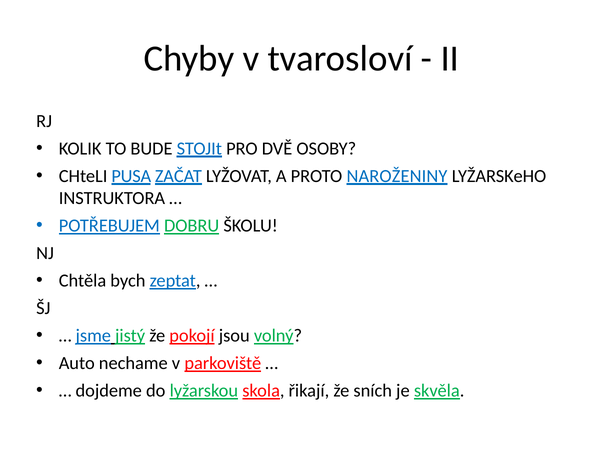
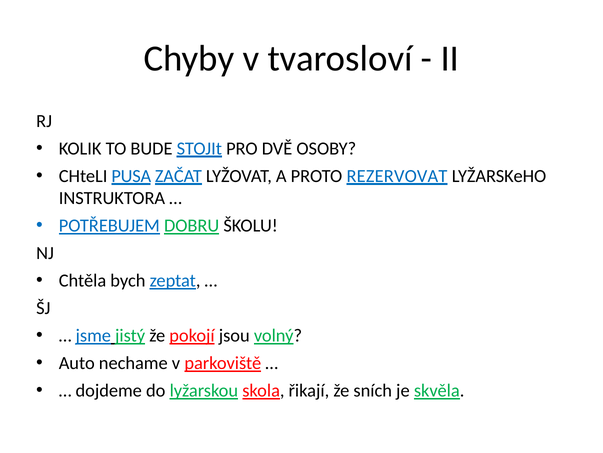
NAROŽENINY: NAROŽENINY -> REZERVOVAT (397, 176)
